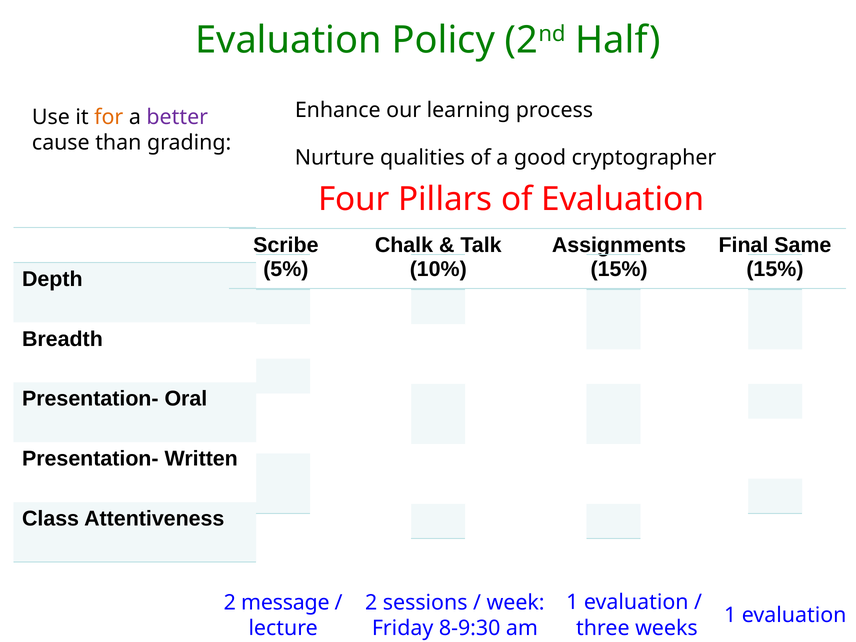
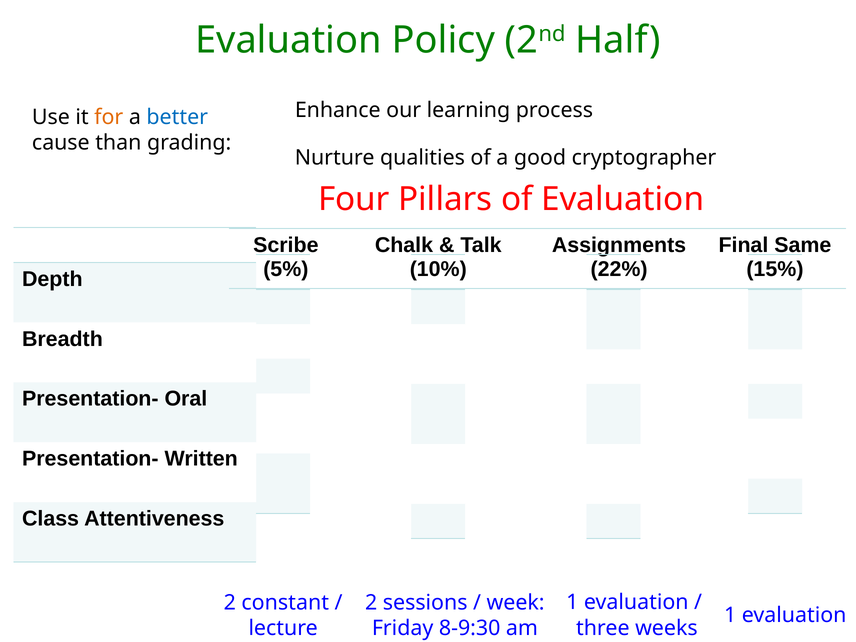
better colour: purple -> blue (177, 117)
15%: 15% -> 22% (619, 269)
message: message -> constant (285, 603)
